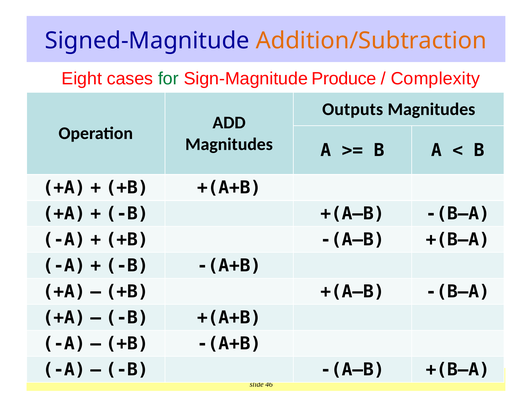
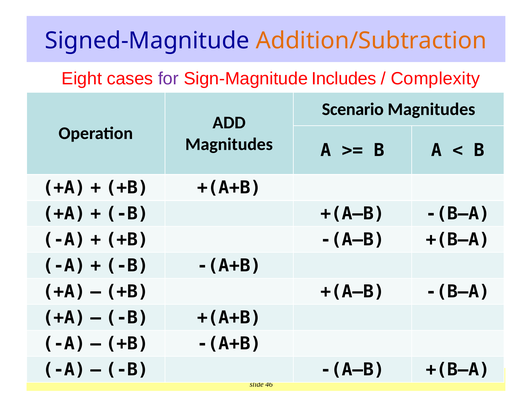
for colour: green -> purple (168, 79)
Produce: Produce -> Includes (344, 79)
Outputs: Outputs -> Scenario (353, 109)
